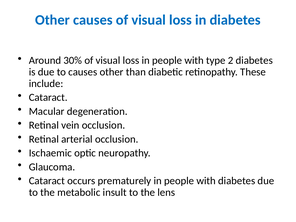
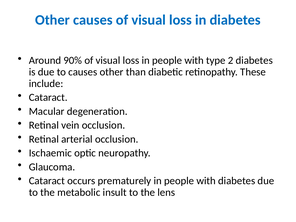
30%: 30% -> 90% (73, 60)
